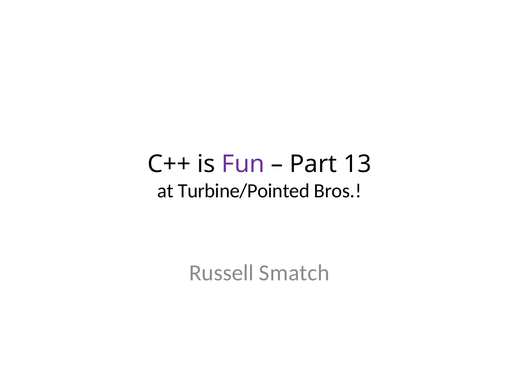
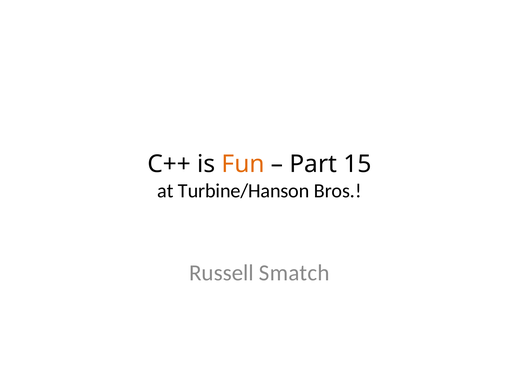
Fun colour: purple -> orange (243, 164)
13: 13 -> 15 (357, 164)
Turbine/Pointed: Turbine/Pointed -> Turbine/Hanson (244, 191)
